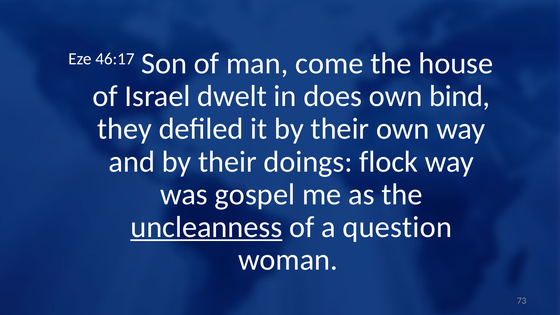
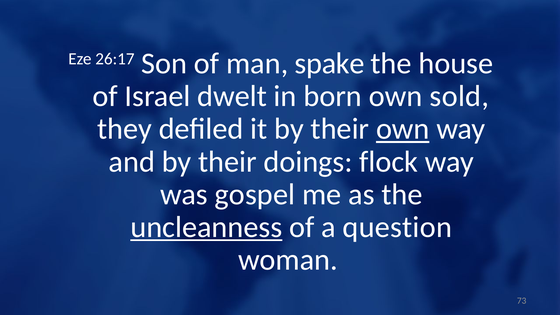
46:17: 46:17 -> 26:17 (115, 59)
come: come -> spake (330, 63)
does: does -> born (333, 96)
bind: bind -> sold (459, 96)
own underline: none -> present (403, 129)
